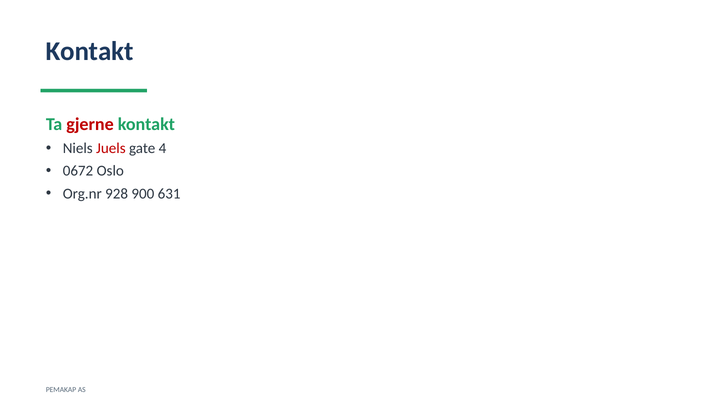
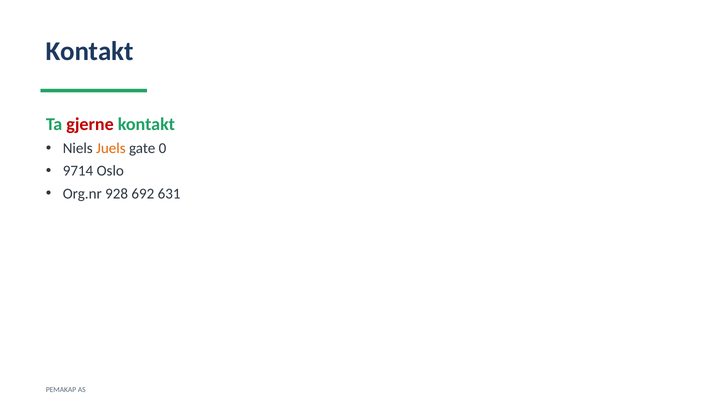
Juels colour: red -> orange (111, 148)
4: 4 -> 0 (162, 148)
0672: 0672 -> 9714 (78, 171)
900: 900 -> 692 (143, 193)
